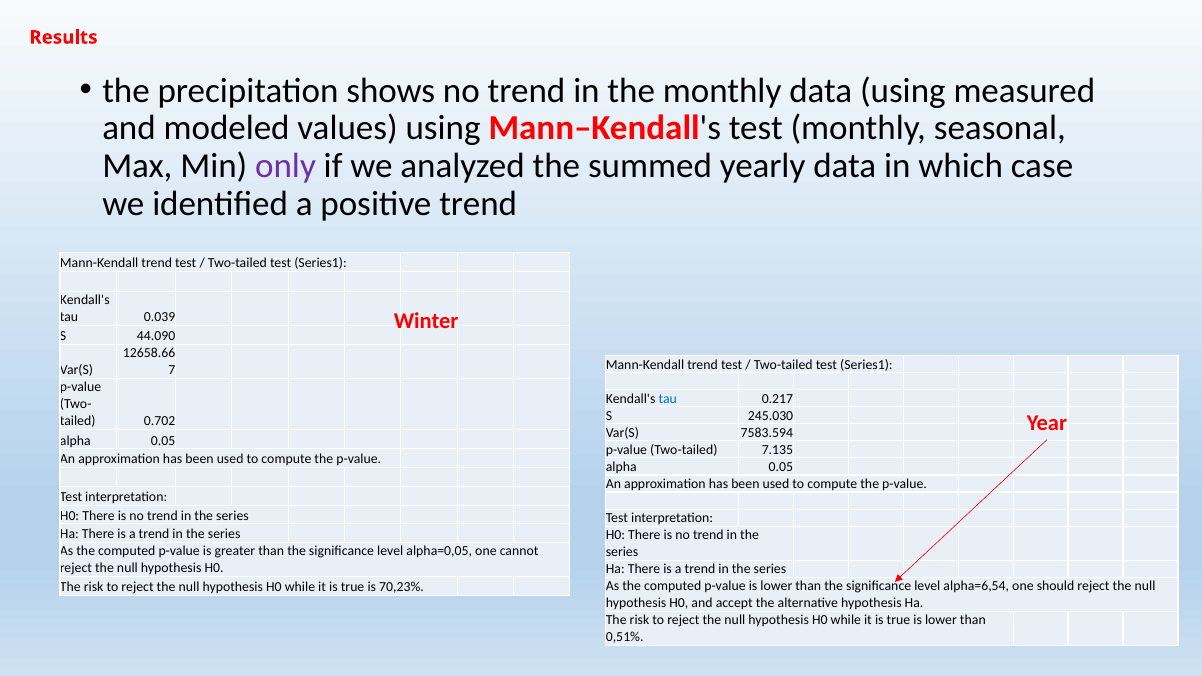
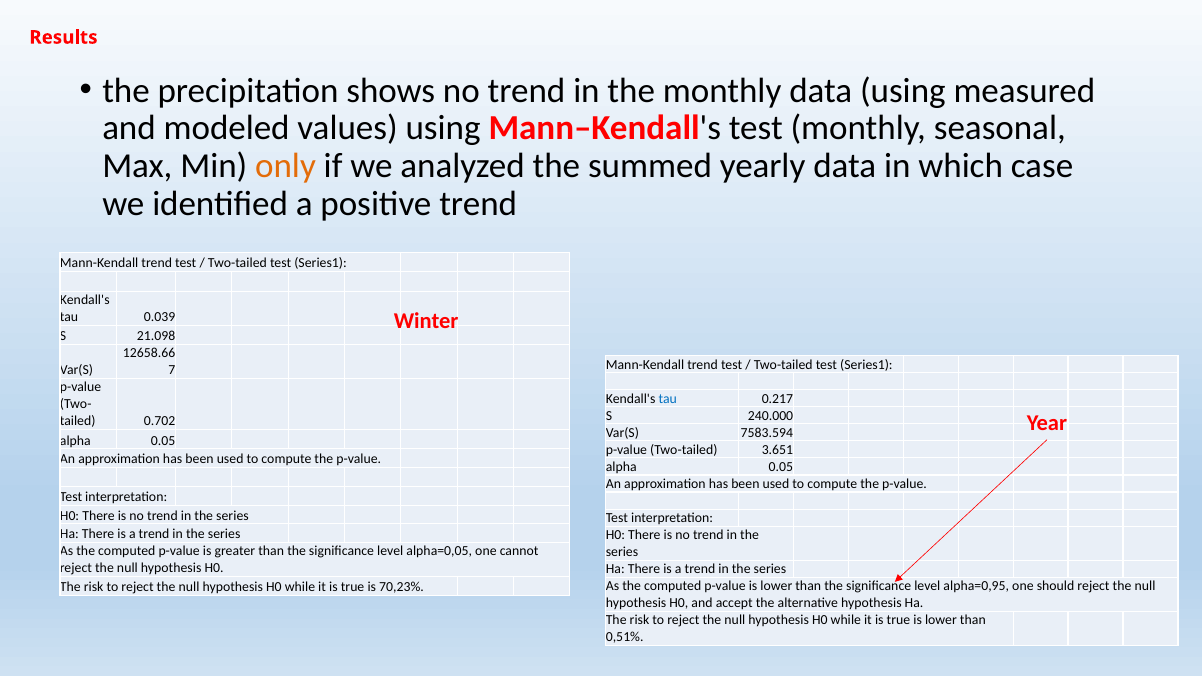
only colour: purple -> orange (285, 166)
44.090: 44.090 -> 21.098 (156, 336)
245.030: 245.030 -> 240.000 (771, 416)
7.135: 7.135 -> 3.651 (777, 450)
alpha=6,54: alpha=6,54 -> alpha=0,95 (976, 586)
